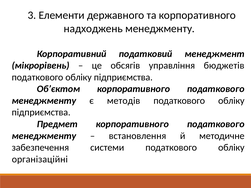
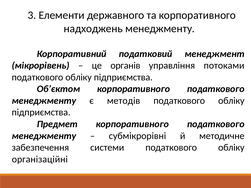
обсягів: обсягів -> органів (125, 66)
бюджетів: бюджетів -> потоками (224, 66)
встановлення: встановлення -> субмікрорівні (137, 136)
